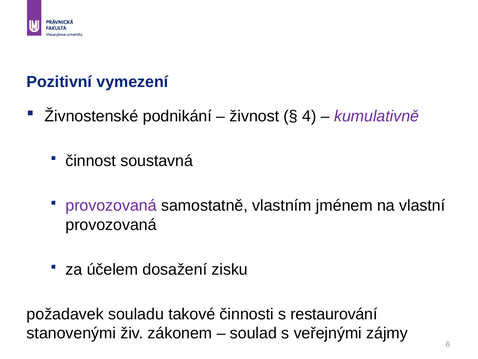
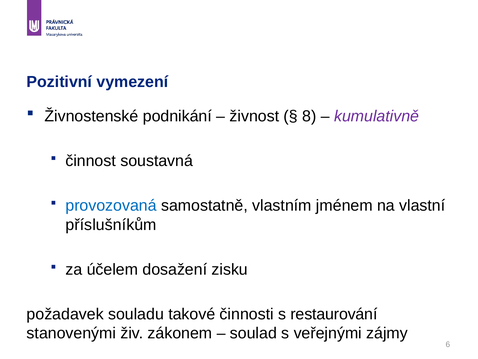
4: 4 -> 8 (309, 116)
provozovaná colour: purple -> blue (111, 205)
provozovaná: provozovaná -> příslušníkům (111, 224)
